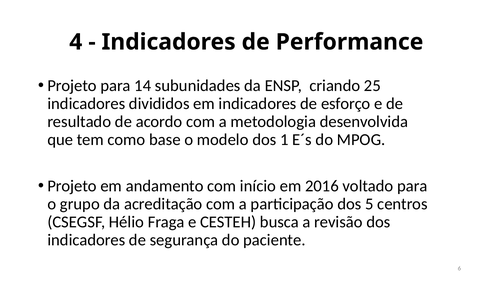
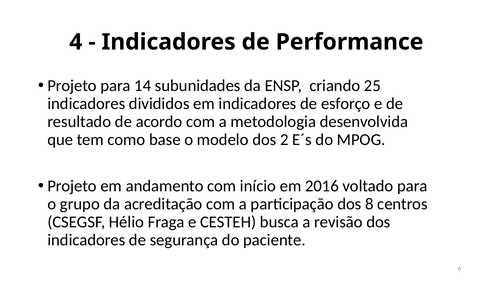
1: 1 -> 2 (284, 139)
5: 5 -> 8 (369, 204)
